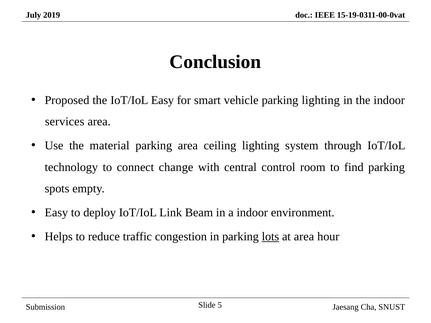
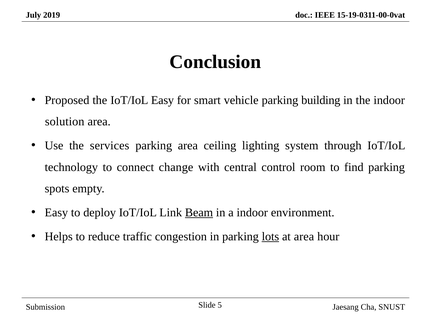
parking lighting: lighting -> building (321, 100)
services: services -> solution (65, 122)
material: material -> services (110, 146)
Beam underline: none -> present (199, 213)
